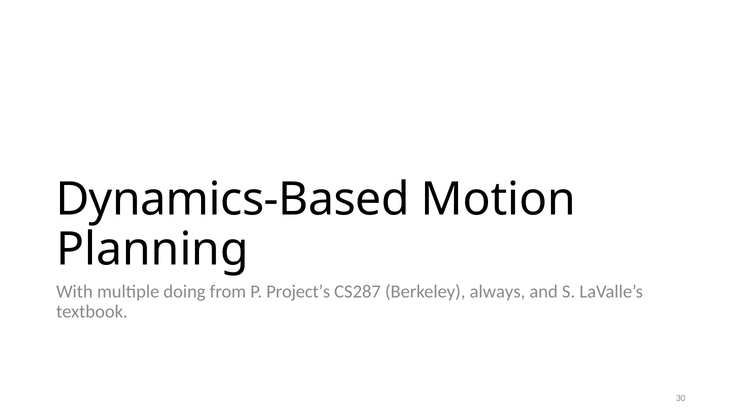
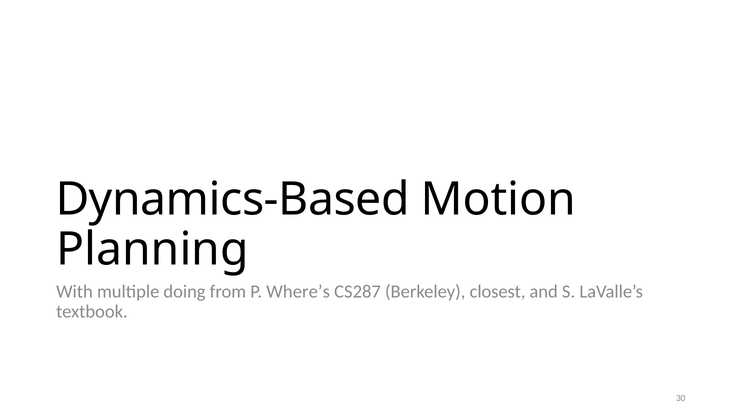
Project’s: Project’s -> Where’s (298, 292)
always: always -> closest (498, 292)
